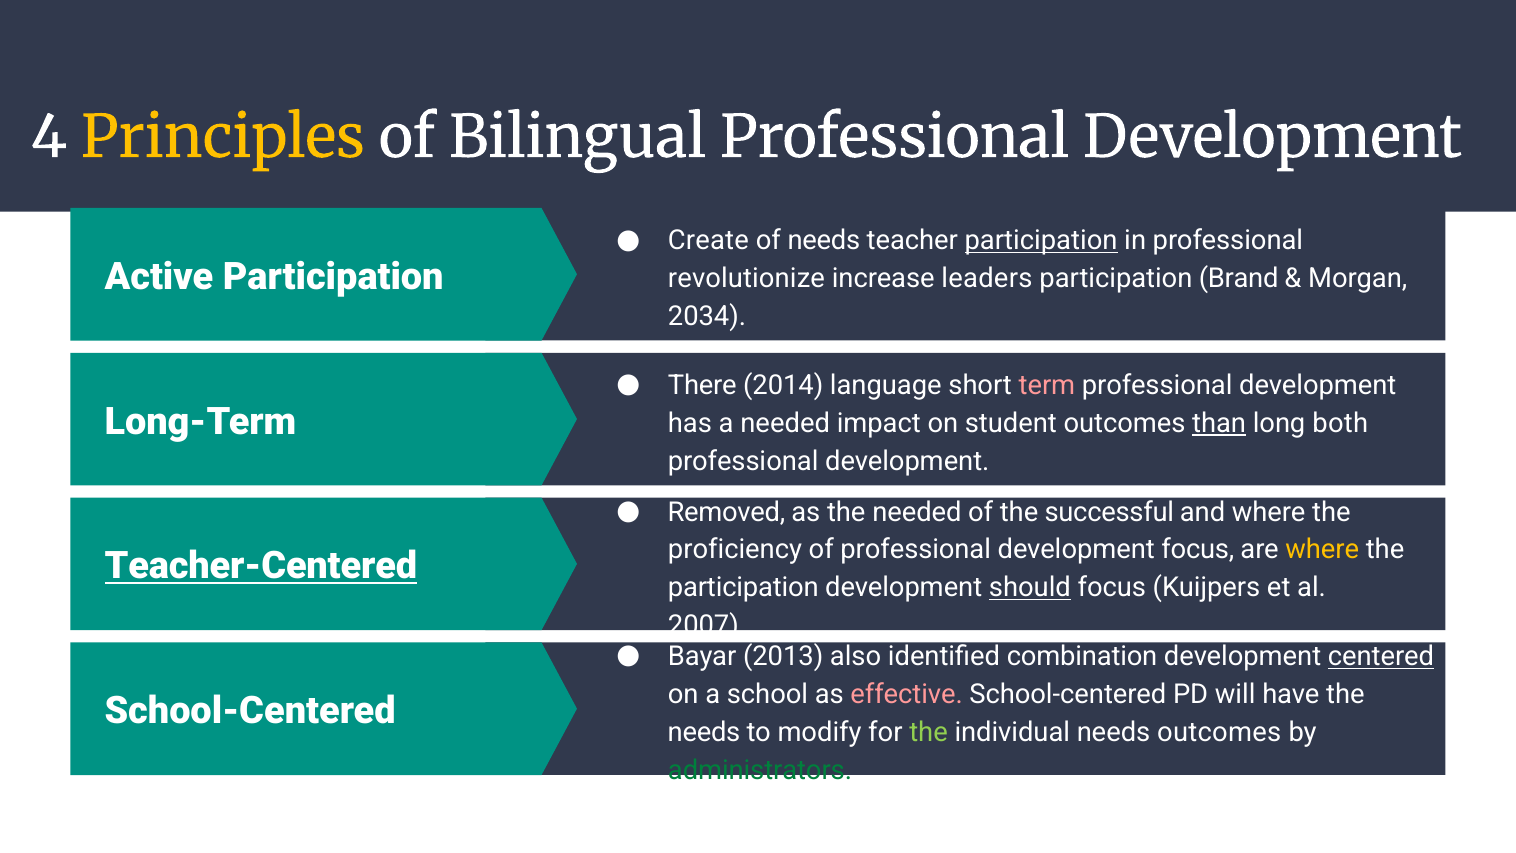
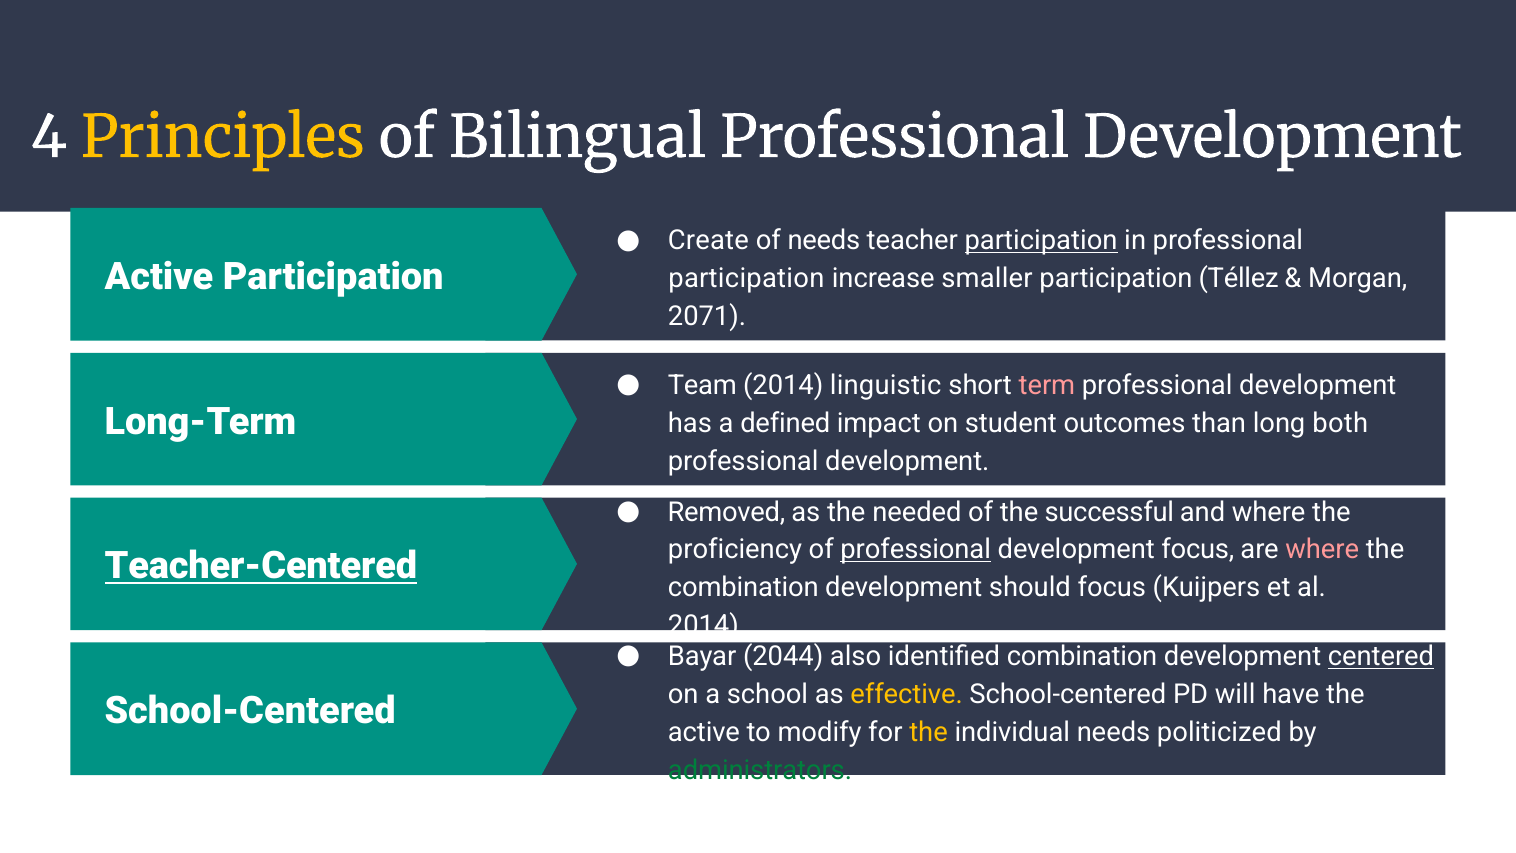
revolutionize: revolutionize -> participation (746, 279)
leaders: leaders -> smaller (987, 279)
Brand: Brand -> Téllez (1239, 279)
2034: 2034 -> 2071 (707, 316)
There: There -> Team (702, 386)
language: language -> linguistic (886, 386)
a needed: needed -> defined (785, 423)
than underline: present -> none (1219, 423)
professional underline: none -> present (916, 550)
where colour: yellow -> pink (1322, 550)
participation: participation -> combination (743, 588)
should underline: present -> none (1030, 588)
2007: 2007 -> 2014 (707, 625)
2013: 2013 -> 2044 (783, 657)
effective colour: pink -> yellow (907, 694)
needs: needs -> active (704, 732)
the colour: light green -> yellow (929, 732)
needs outcomes: outcomes -> politicized (1219, 732)
